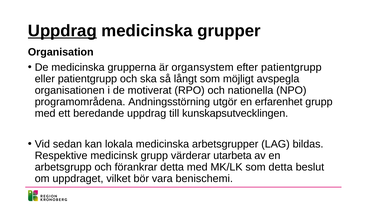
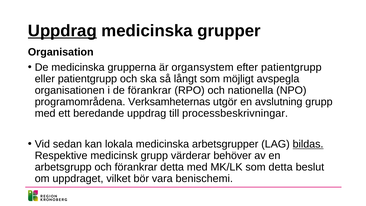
de motiverat: motiverat -> förankrar (150, 90)
Andningsstörning: Andningsstörning -> Verksamheternas (169, 102)
erfarenhet: erfarenhet -> avslutning (279, 102)
kunskapsutvecklingen: kunskapsutvecklingen -> processbeskrivningar (235, 113)
bildas underline: none -> present (308, 144)
utarbeta: utarbeta -> behöver (232, 156)
